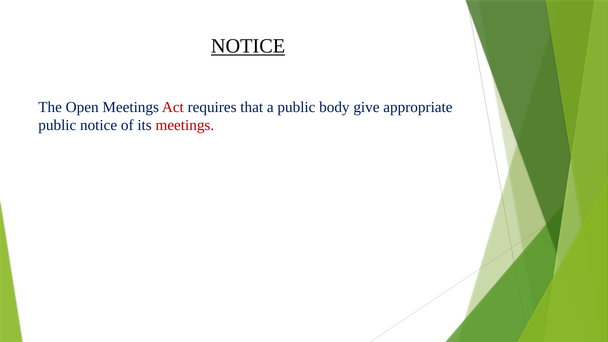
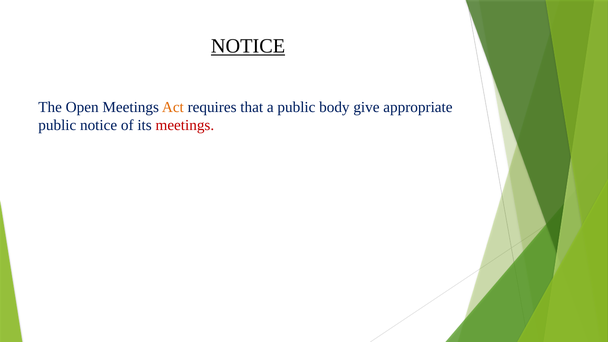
Act colour: red -> orange (173, 107)
